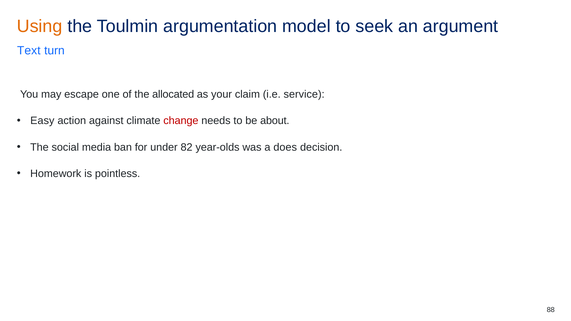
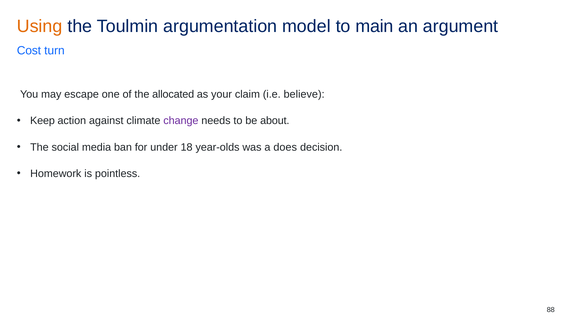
seek: seek -> main (374, 26)
Text: Text -> Cost (29, 51)
service: service -> believe (304, 94)
Easy: Easy -> Keep (42, 121)
change colour: red -> purple (181, 121)
82: 82 -> 18 (187, 147)
